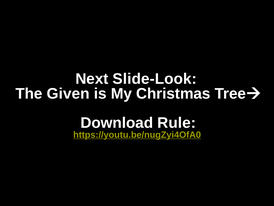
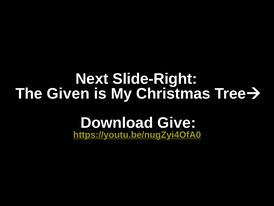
Slide-Look: Slide-Look -> Slide-Right (155, 79)
Rule: Rule -> Give (177, 123)
